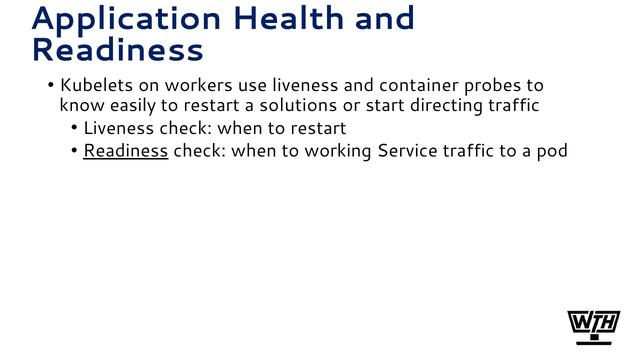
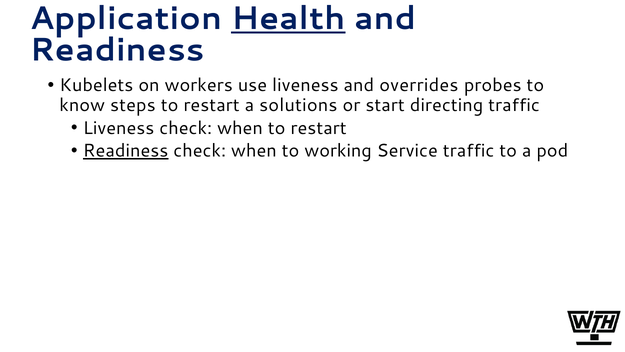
Health underline: none -> present (288, 18)
container: container -> overrides (419, 85)
easily: easily -> steps (133, 105)
